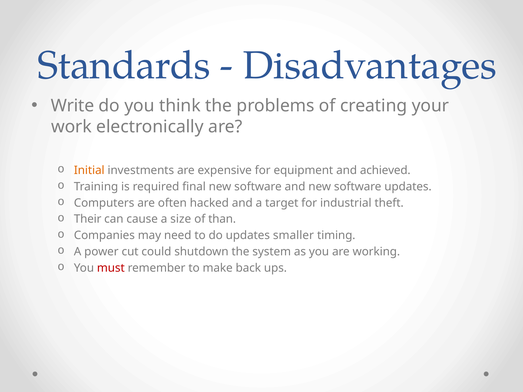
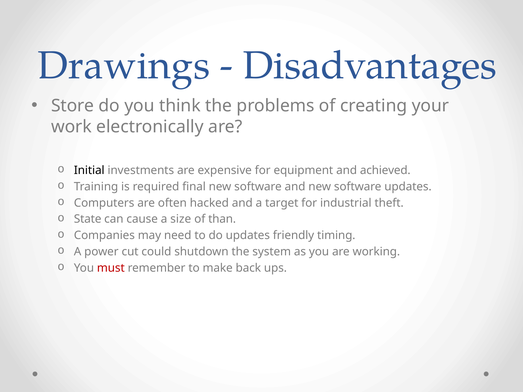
Standards: Standards -> Drawings (124, 66)
Write: Write -> Store (73, 106)
Initial colour: orange -> black (89, 170)
Their: Their -> State (88, 219)
smaller: smaller -> friendly (294, 236)
